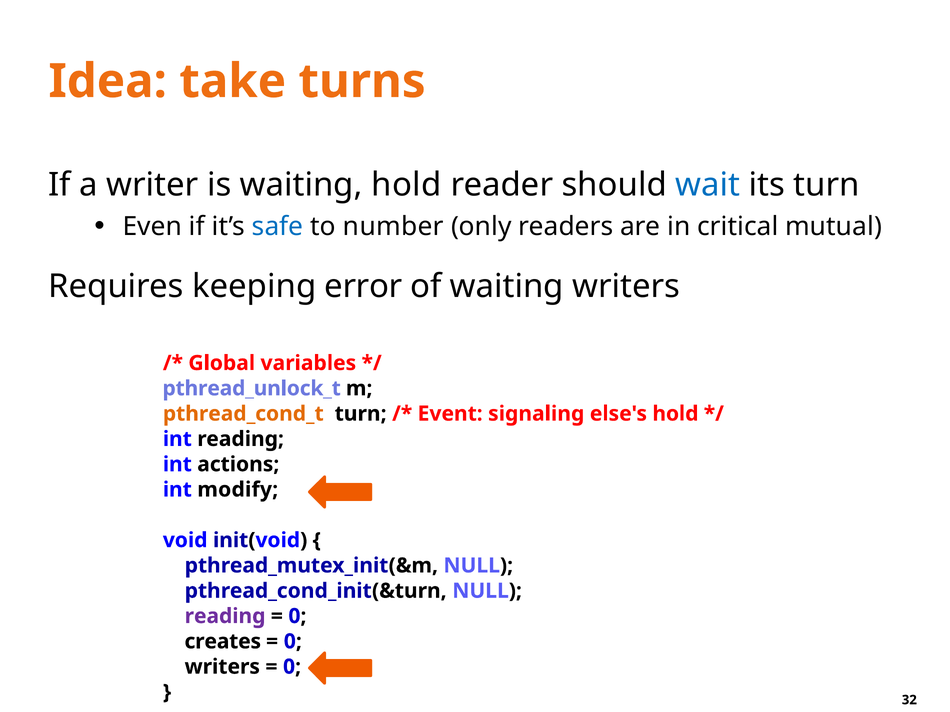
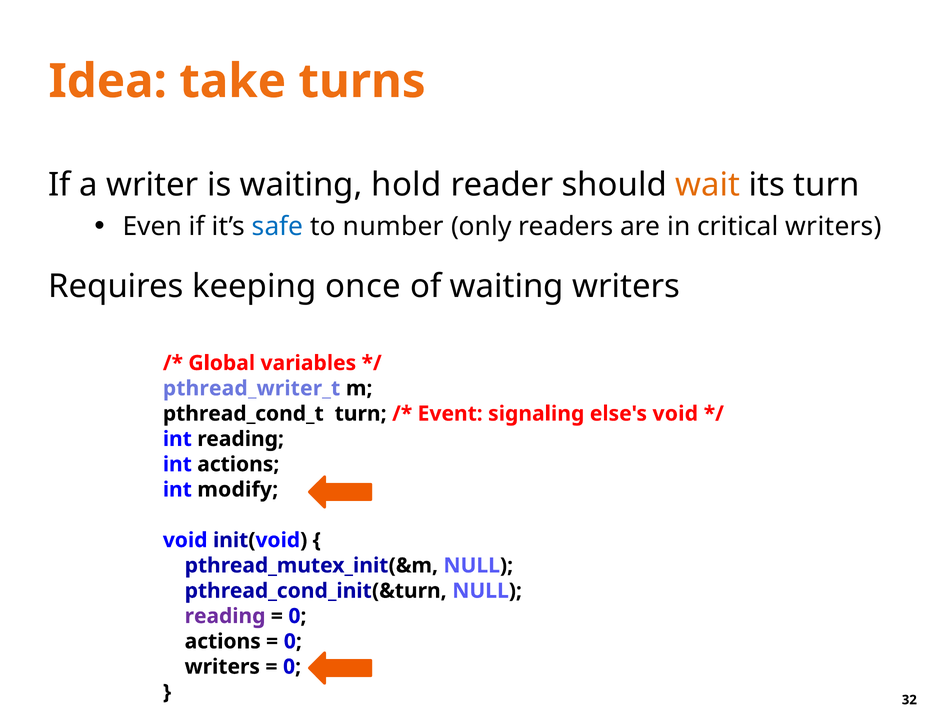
wait colour: blue -> orange (708, 185)
critical mutual: mutual -> writers (834, 227)
error: error -> once (363, 286)
pthread_unlock_t: pthread_unlock_t -> pthread_writer_t (252, 389)
pthread_cond_t colour: orange -> black (243, 414)
else's hold: hold -> void (675, 414)
creates: creates -> actions (223, 642)
